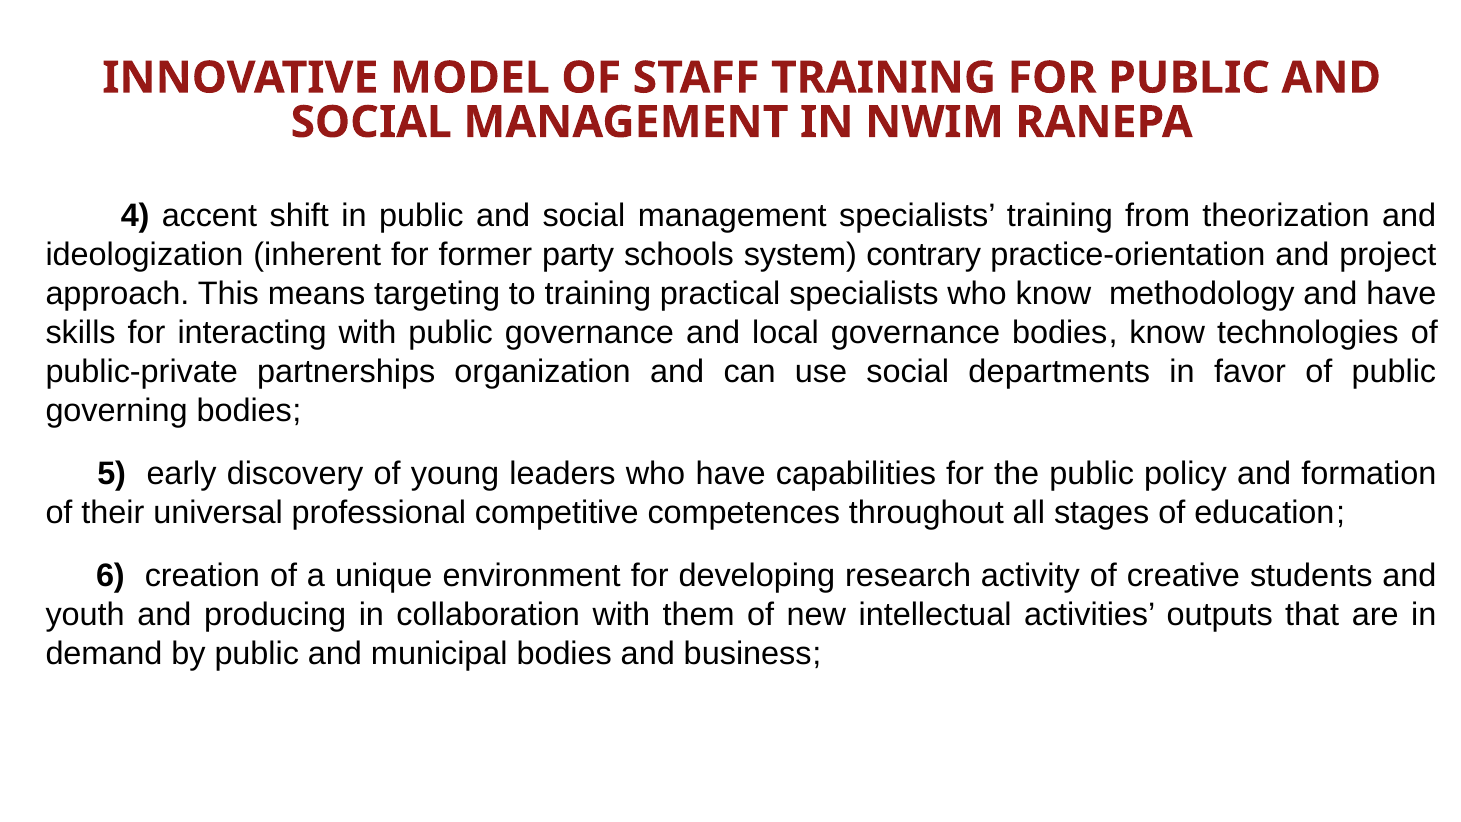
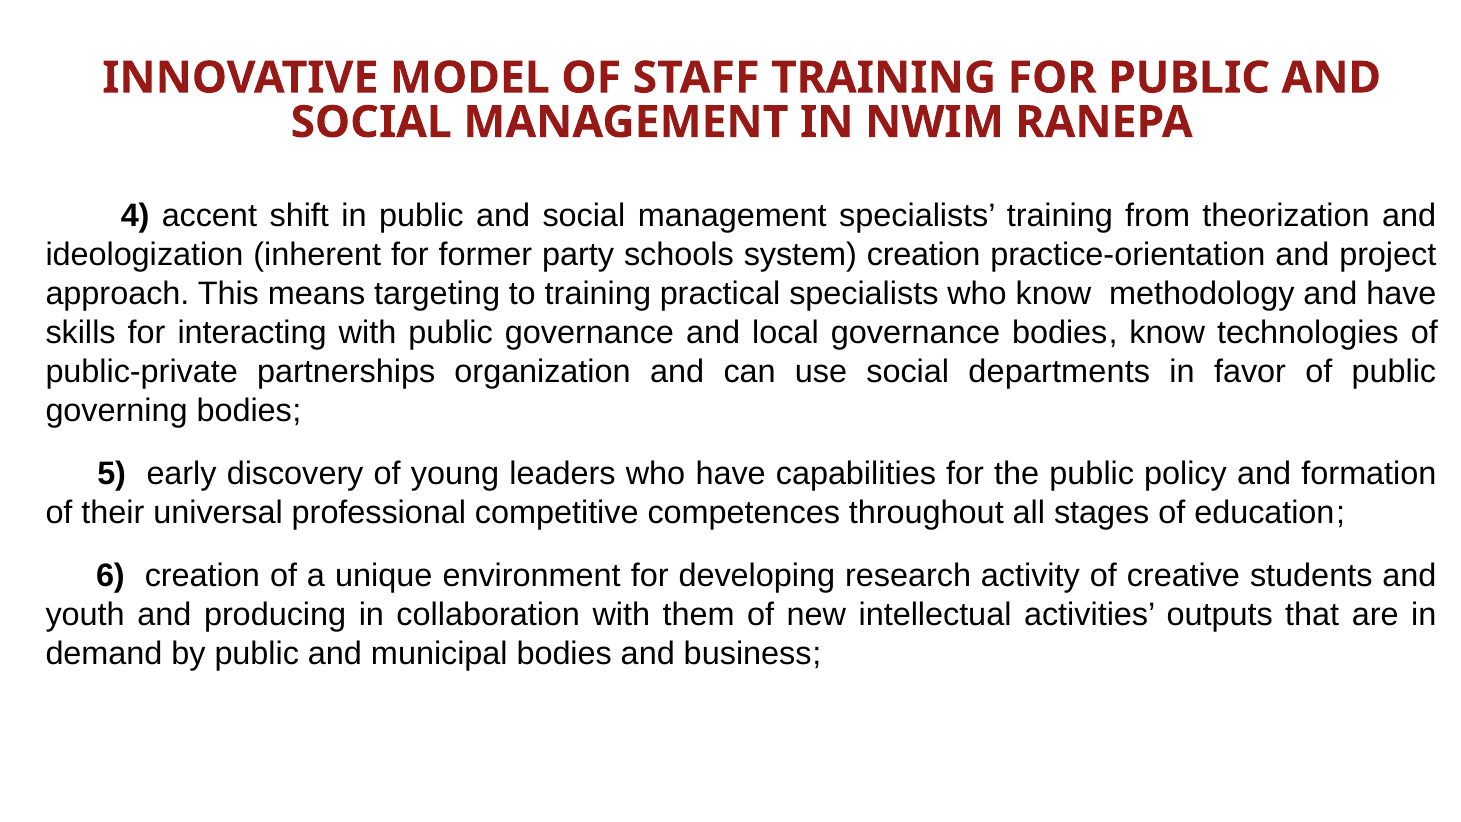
system contrary: contrary -> creation (924, 255)
